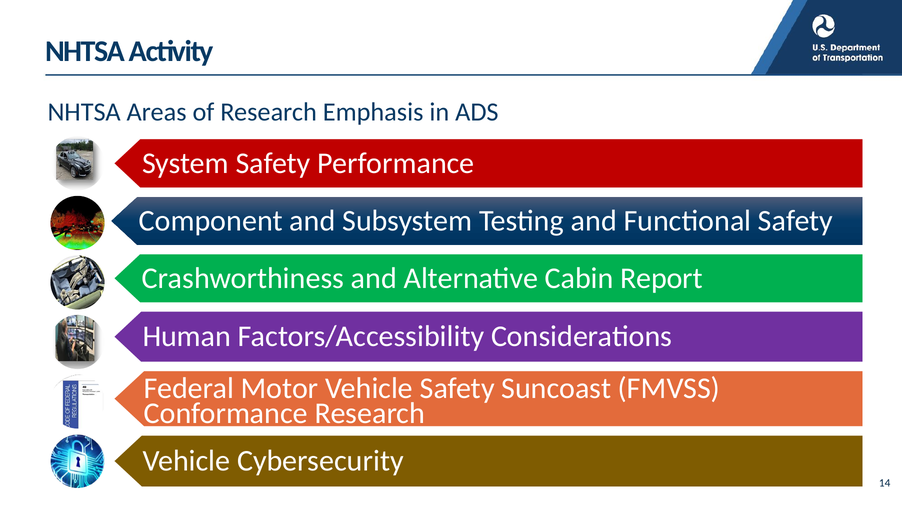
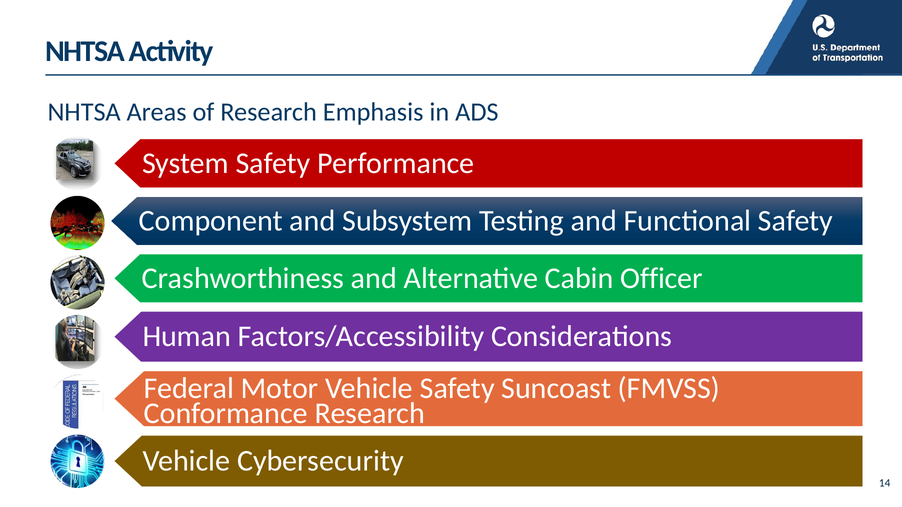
Report: Report -> Officer (662, 278)
